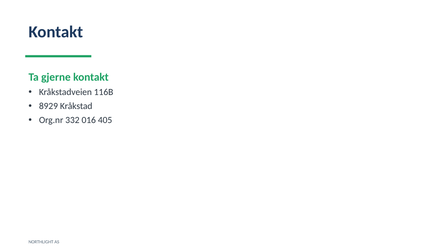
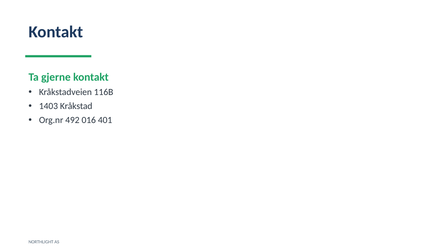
8929: 8929 -> 1403 (48, 106)
332: 332 -> 492 (72, 120)
405: 405 -> 401 (105, 120)
